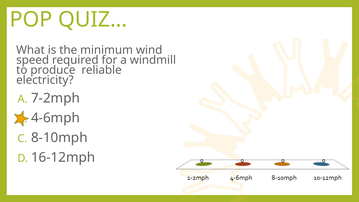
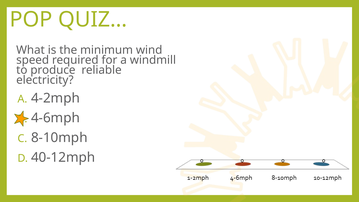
7-2mph: 7-2mph -> 4-2mph (55, 98)
16-12mph: 16-12mph -> 40-12mph (63, 157)
